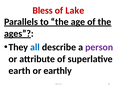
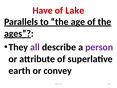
Bless: Bless -> Have (43, 10)
all colour: blue -> purple (35, 47)
earthly: earthly -> convey (58, 70)
